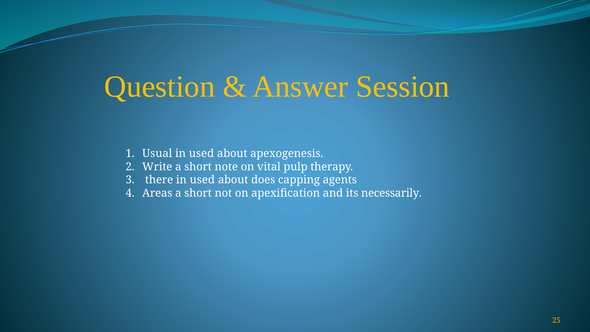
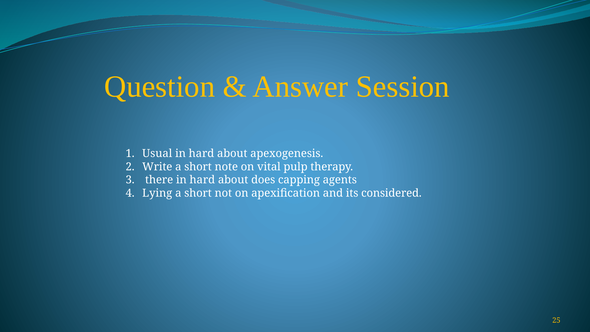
used: used -> hard (201, 153)
used: used -> hard (202, 180)
Areas: Areas -> Lying (157, 193)
necessarily: necessarily -> considered (391, 193)
